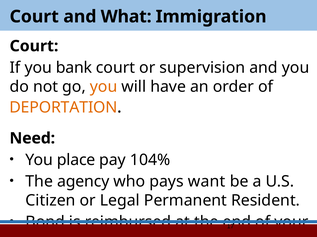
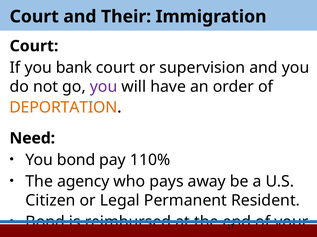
What: What -> Their (126, 17)
you colour: orange -> purple (104, 87)
You place: place -> bond (76, 160)
104%: 104% -> 110% (150, 160)
want: want -> away (207, 182)
